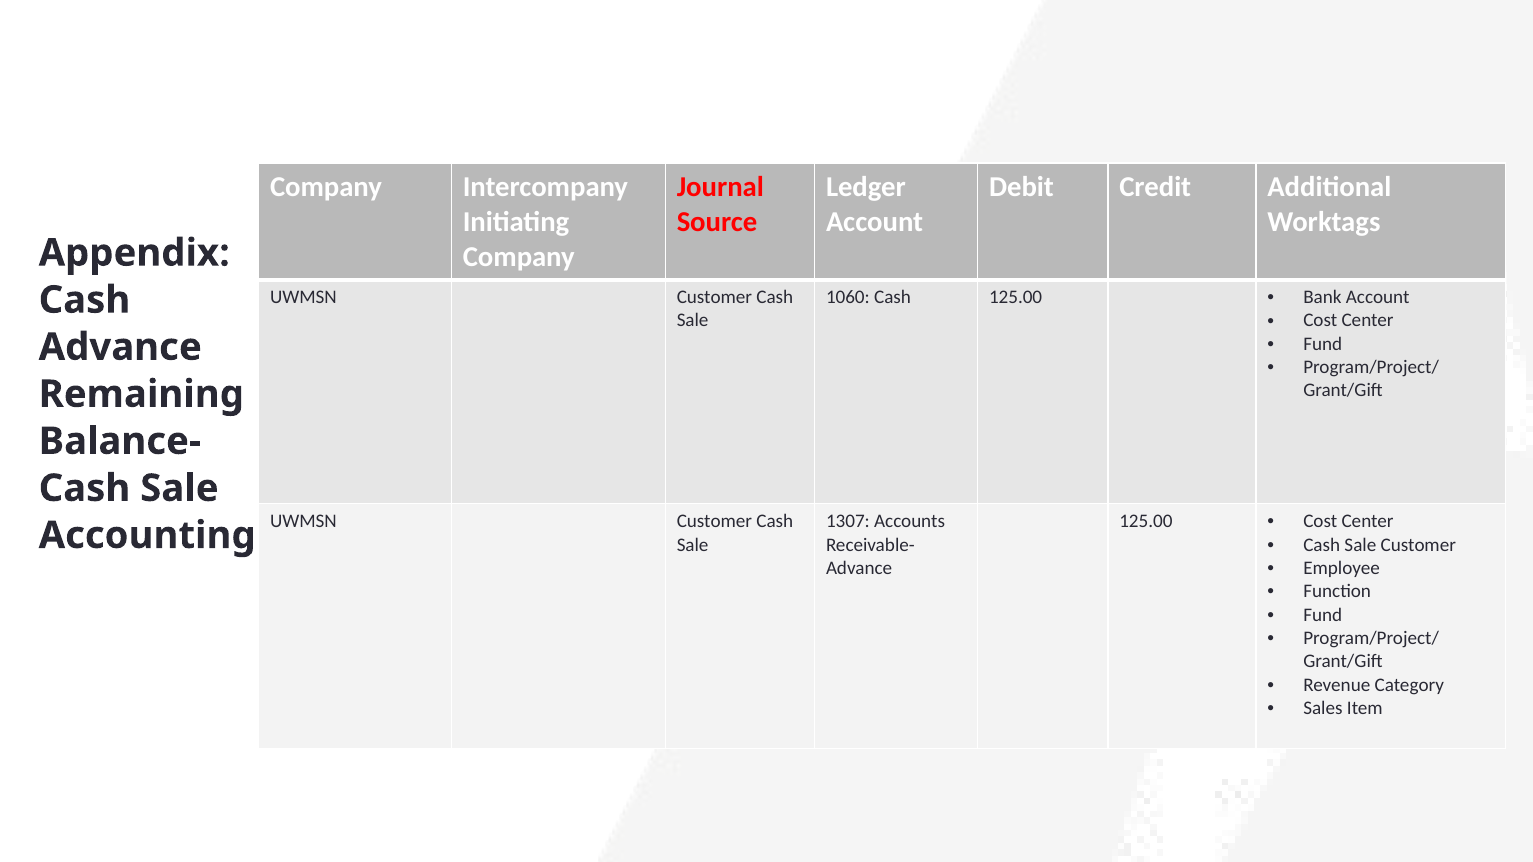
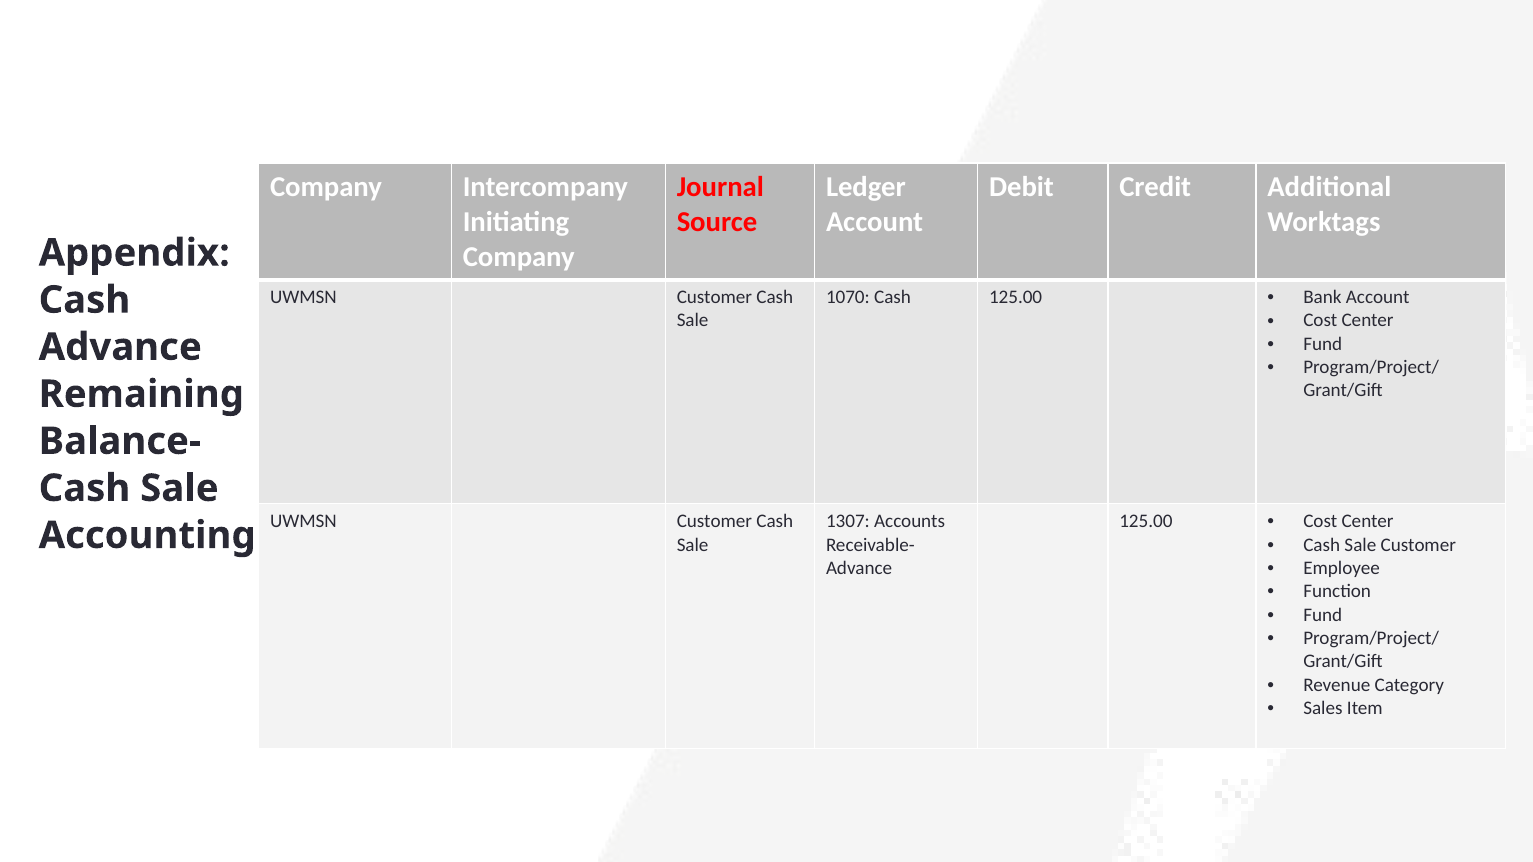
1060: 1060 -> 1070 (848, 297)
